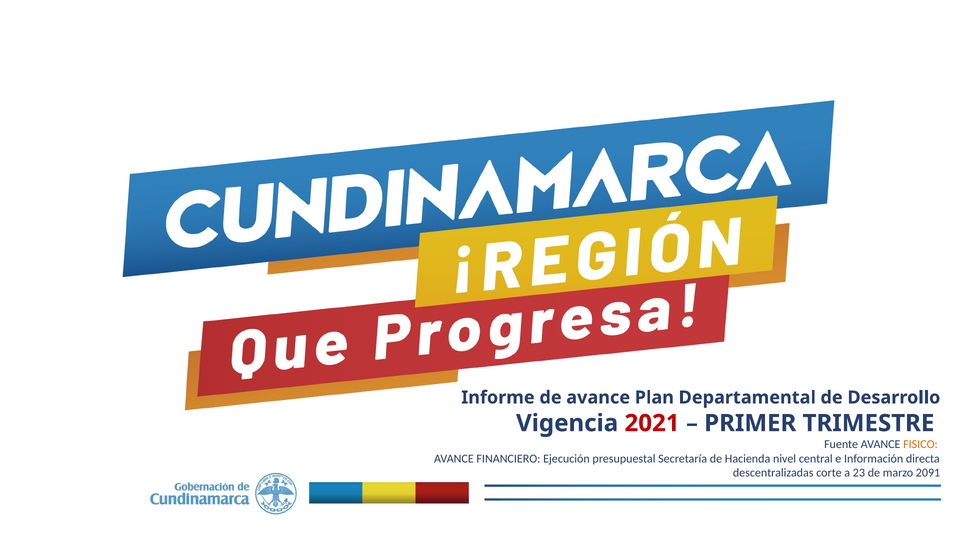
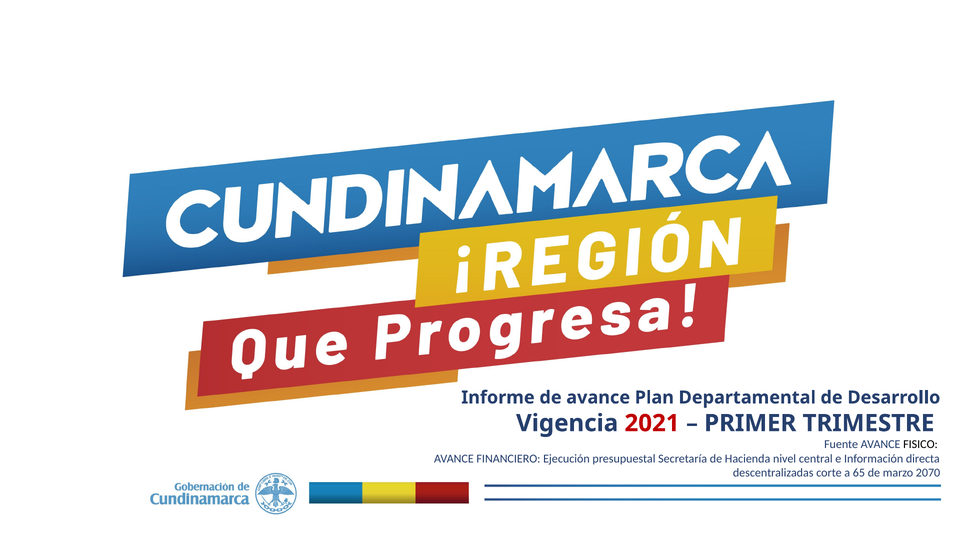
FISICO colour: orange -> black (921, 444)
23: 23 -> 65 (859, 473)
2091: 2091 -> 2070 (928, 473)
